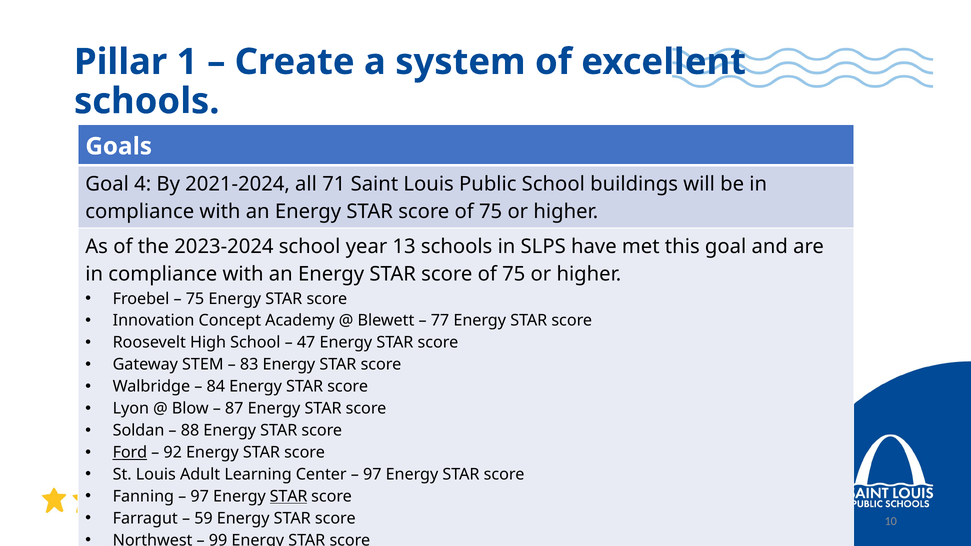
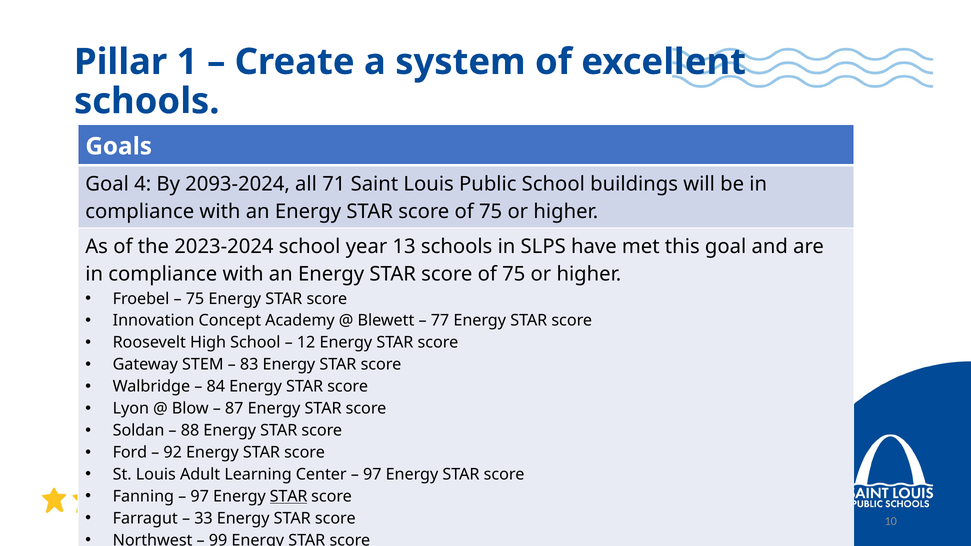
2021-2024: 2021-2024 -> 2093-2024 (238, 184)
47: 47 -> 12 (306, 343)
Ford underline: present -> none (130, 453)
59: 59 -> 33 (203, 518)
